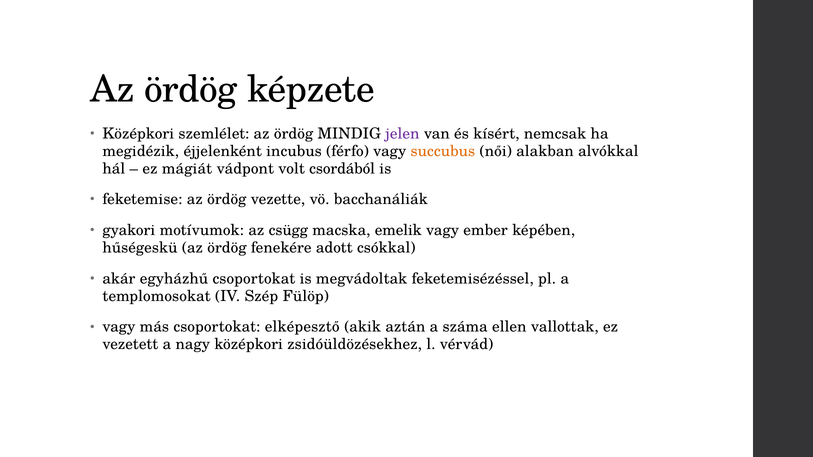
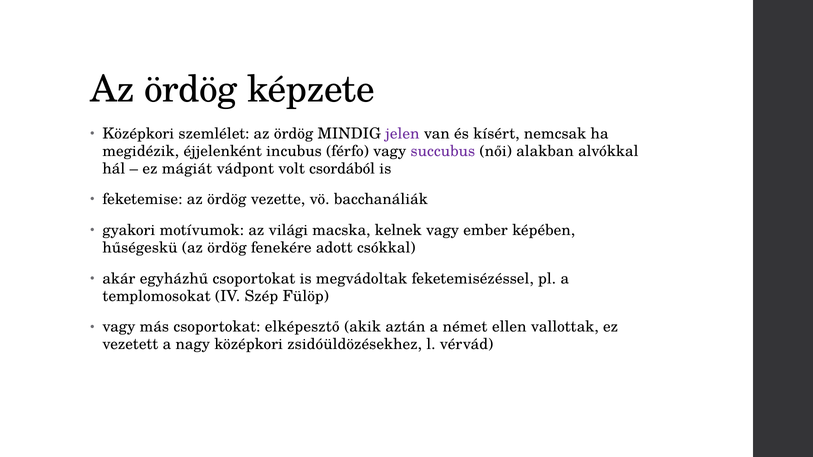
succubus colour: orange -> purple (443, 151)
csügg: csügg -> világi (288, 231)
emelik: emelik -> kelnek (398, 231)
száma: száma -> német (465, 327)
